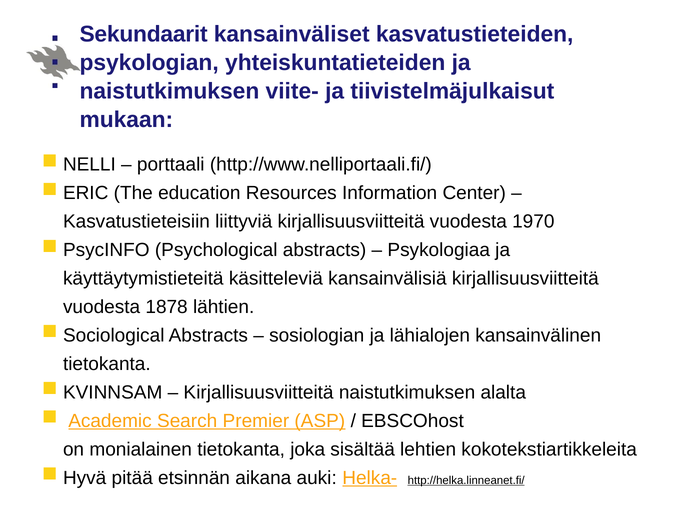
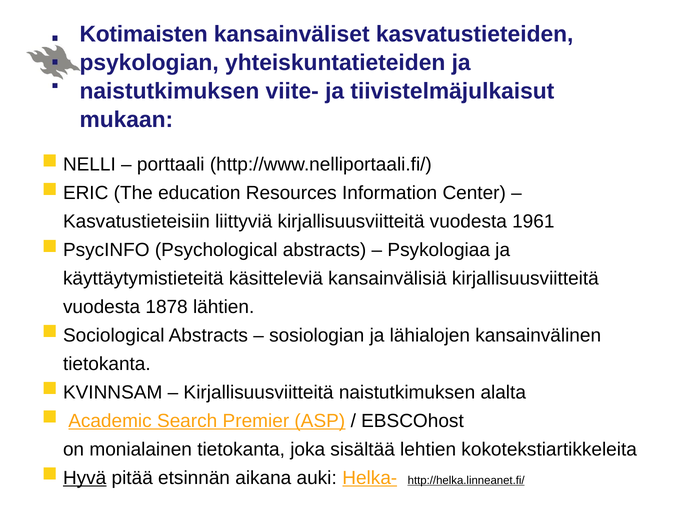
Sekundaarit: Sekundaarit -> Kotimaisten (144, 34)
1970: 1970 -> 1961 (533, 221)
Hyvä underline: none -> present (85, 478)
